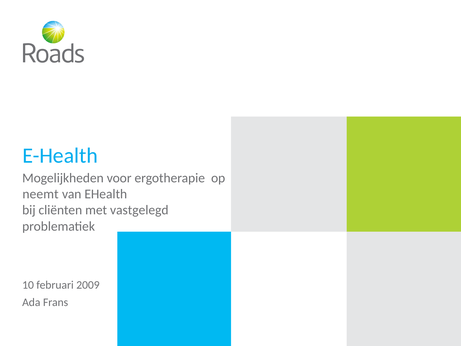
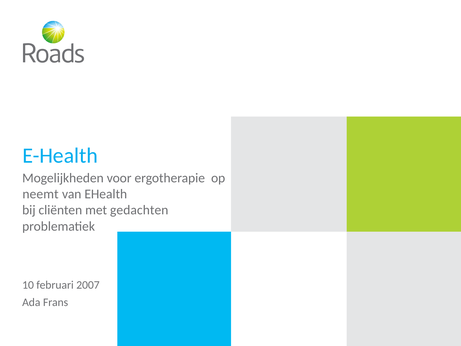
vastgelegd: vastgelegd -> gedachten (139, 210)
2009: 2009 -> 2007 (88, 285)
